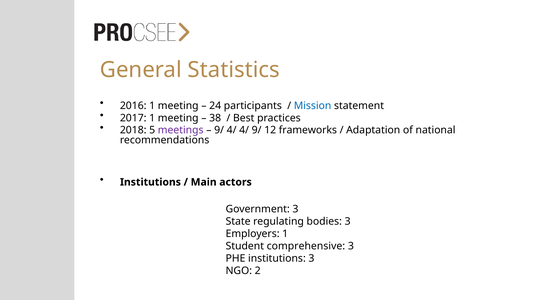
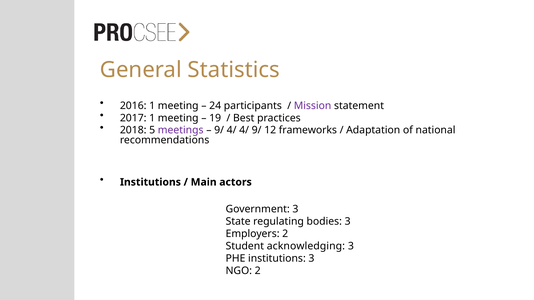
Mission colour: blue -> purple (313, 106)
38: 38 -> 19 (215, 118)
Employers 1: 1 -> 2 (285, 234)
comprehensive: comprehensive -> acknowledging (306, 246)
